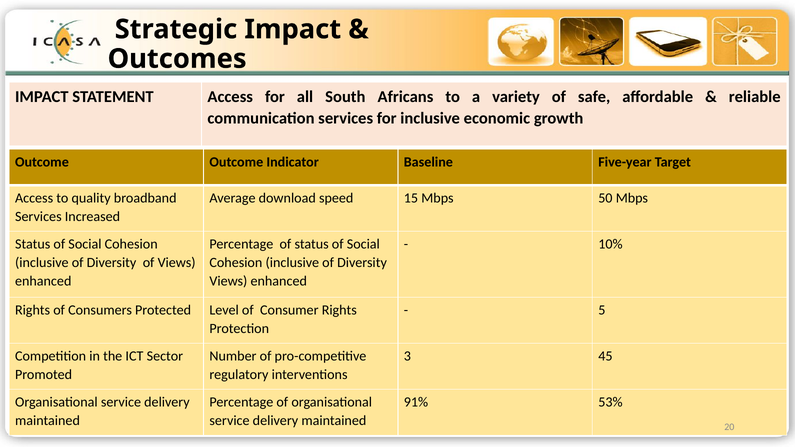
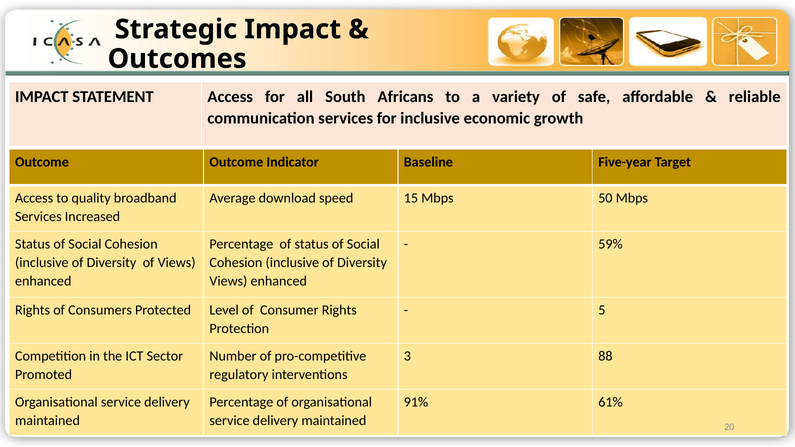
10%: 10% -> 59% (610, 244)
45: 45 -> 88 (605, 356)
53%: 53% -> 61% (610, 402)
